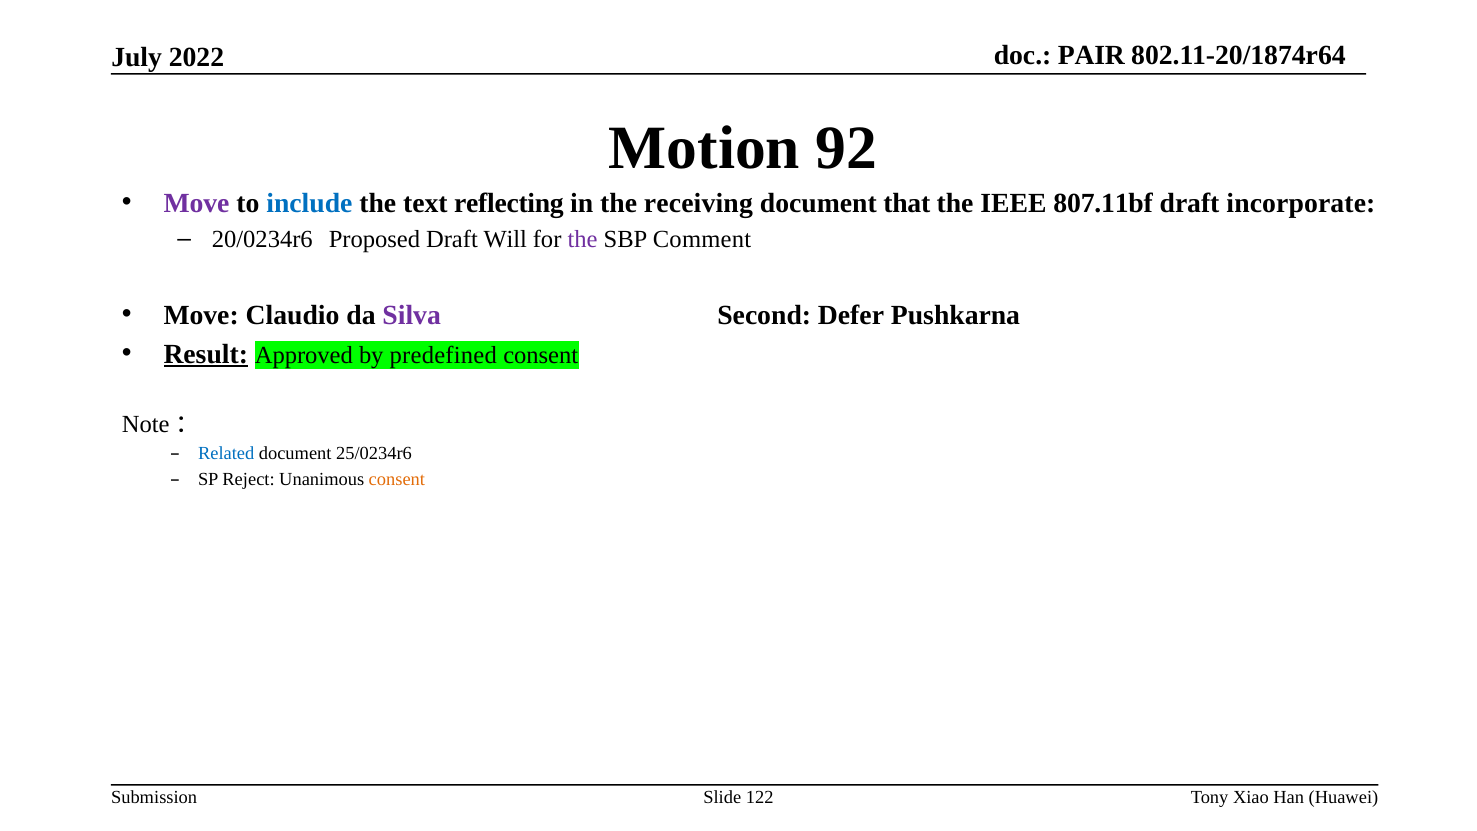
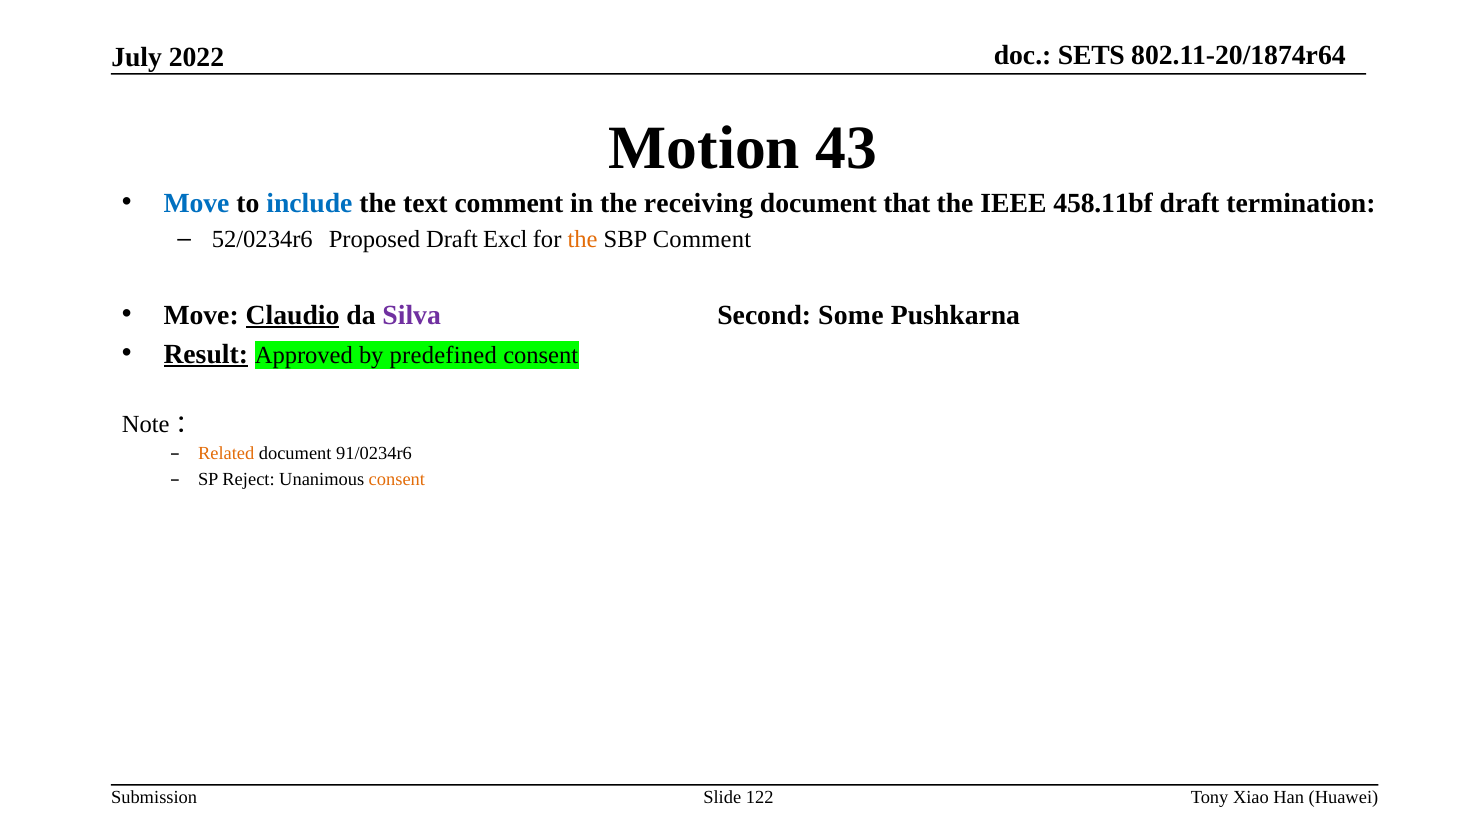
PAIR: PAIR -> SETS (1091, 56)
92: 92 -> 43 (846, 148)
Move colour: purple -> blue (196, 203)
text reflecting: reflecting -> comment (509, 203)
807.11bf: 807.11bf -> 458.11bf (1103, 203)
incorporate: incorporate -> termination (1301, 203)
20/0234r6: 20/0234r6 -> 52/0234r6 (262, 239)
Will: Will -> Excl (505, 239)
the colour: purple -> orange (583, 239)
Claudio underline: none -> present (293, 315)
Defer: Defer -> Some (851, 315)
Related colour: blue -> orange (226, 454)
25/0234r6: 25/0234r6 -> 91/0234r6 (374, 454)
